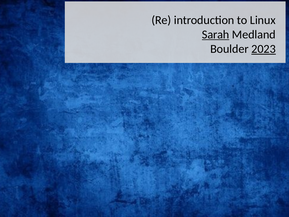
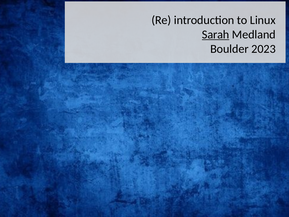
2023 underline: present -> none (264, 49)
